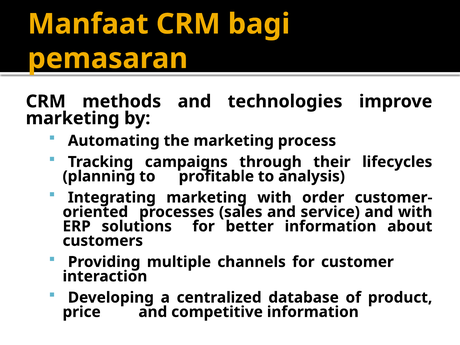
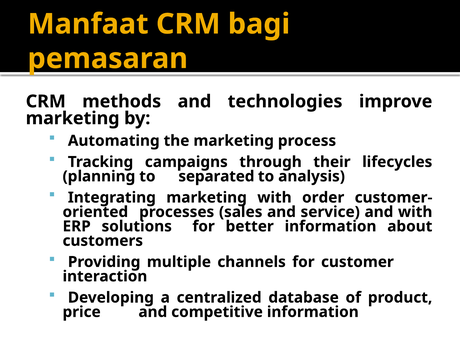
profitable: profitable -> separated (216, 176)
